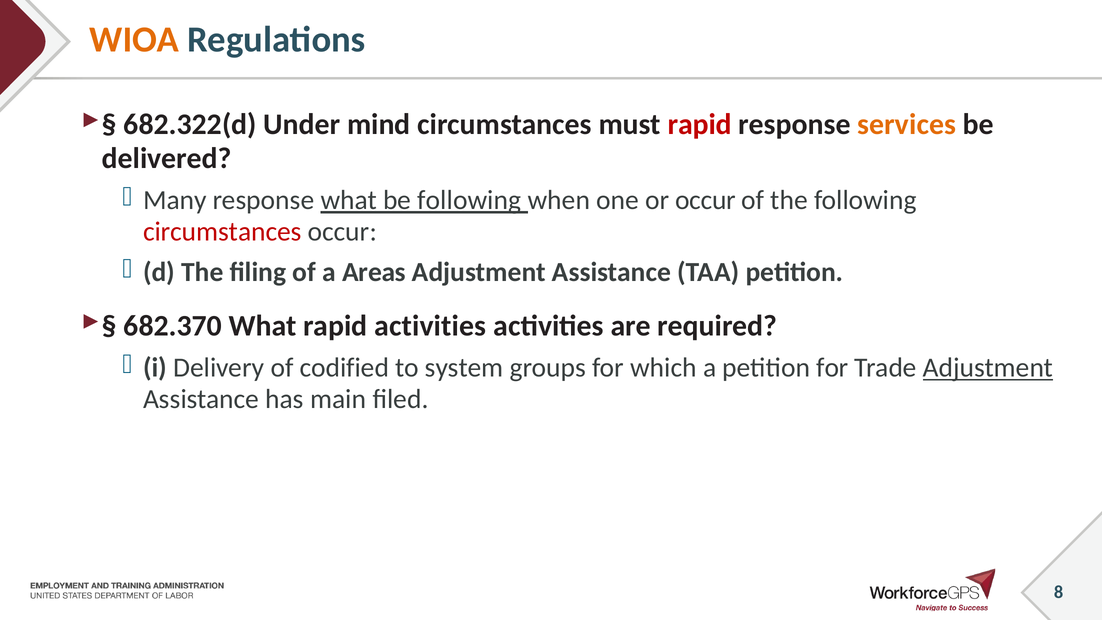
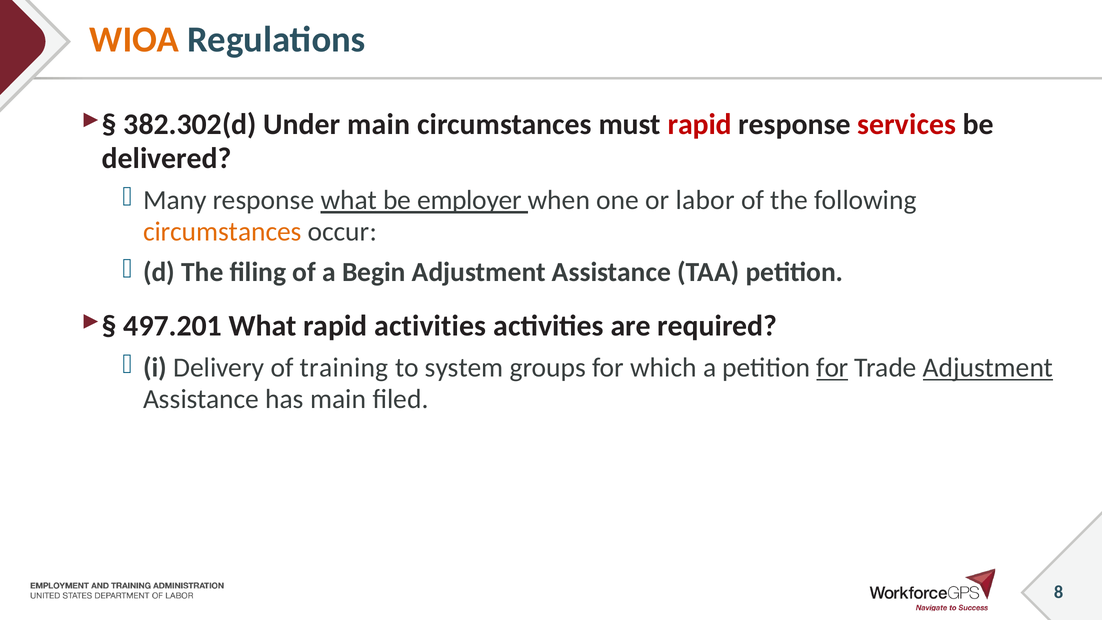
682.322(d: 682.322(d -> 382.302(d (190, 124)
Under mind: mind -> main (379, 124)
services colour: orange -> red (907, 124)
be following: following -> employer (470, 200)
or occur: occur -> labor (705, 200)
circumstances colour: red -> orange (222, 232)
Areas: Areas -> Begin (374, 272)
682.370: 682.370 -> 497.201 (173, 326)
codified: codified -> training (344, 368)
for underline: none -> present (832, 368)
